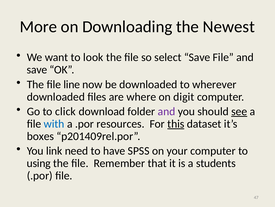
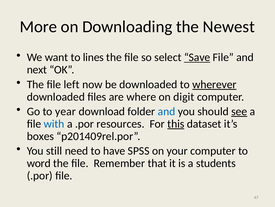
look: look -> lines (93, 57)
Save underline: none -> present (197, 57)
save: save -> next (37, 70)
line: line -> left (72, 84)
wherever underline: none -> present (214, 84)
click: click -> year (65, 111)
and colour: purple -> blue (166, 111)
link: link -> still (54, 150)
using: using -> word (39, 163)
